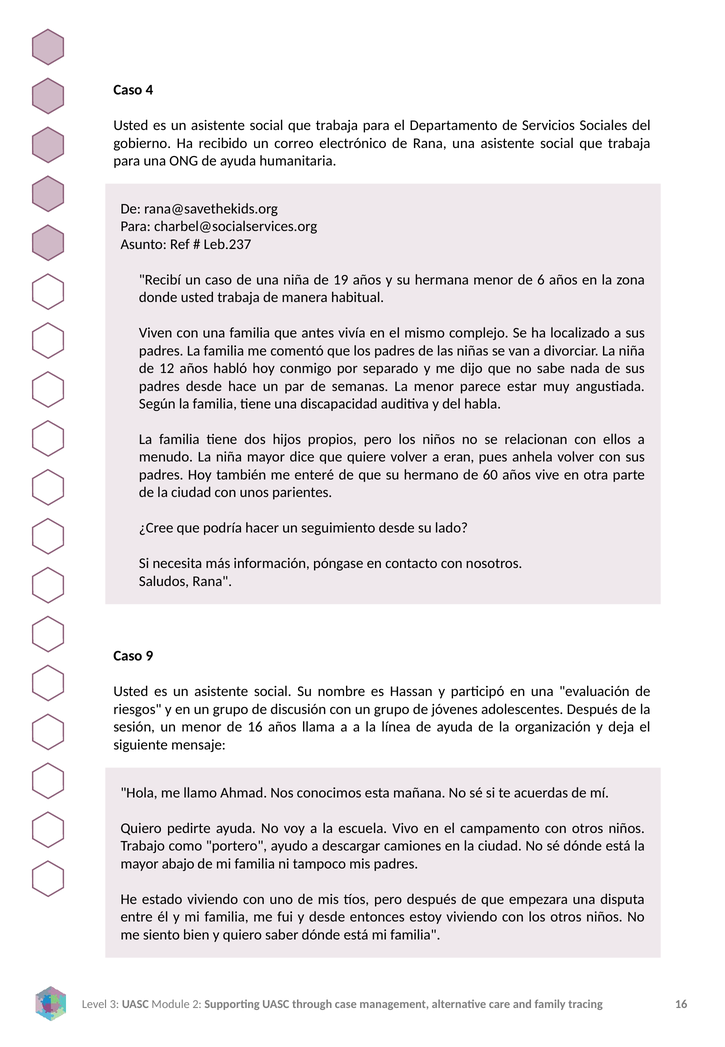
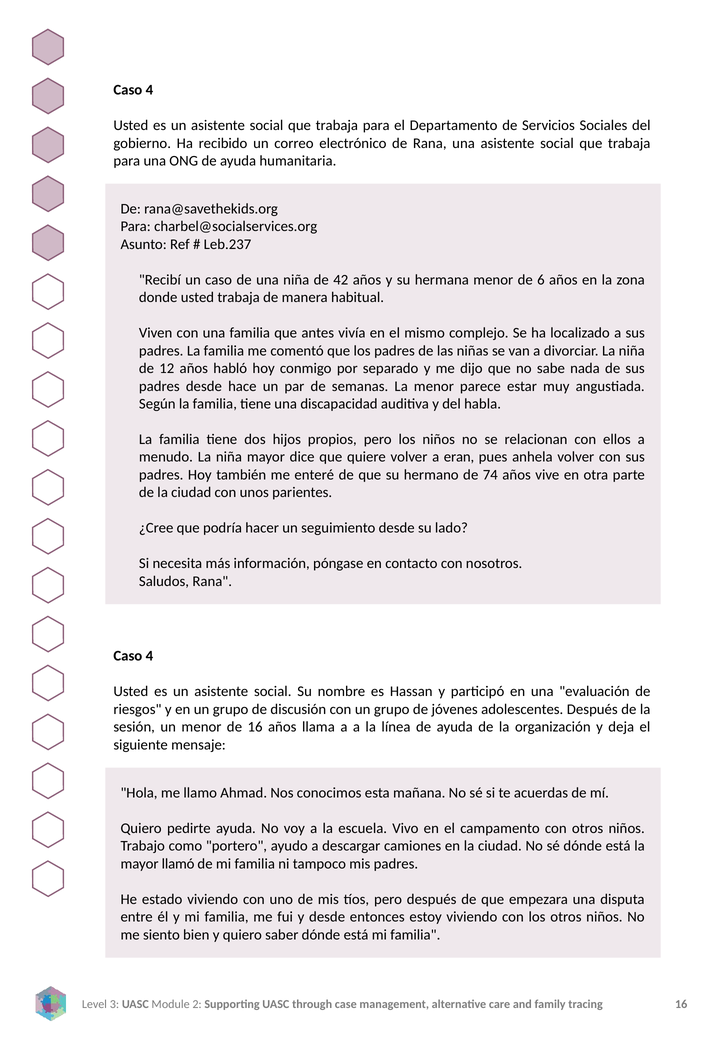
19: 19 -> 42 (341, 280)
60: 60 -> 74 (490, 475)
9: 9 -> 4 (149, 656)
abajo: abajo -> llamó (178, 864)
